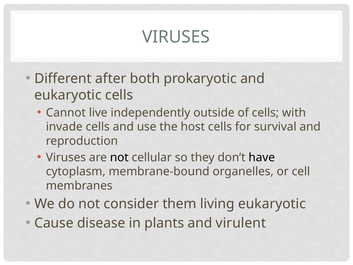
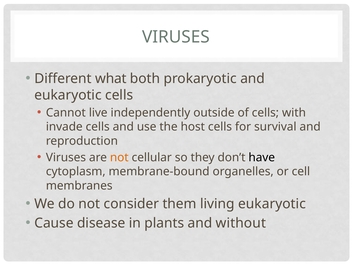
after: after -> what (111, 79)
not colour: black -> orange (119, 157)
virulent: virulent -> without (241, 223)
